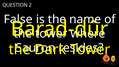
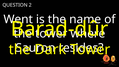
False: False -> Went (18, 19)
